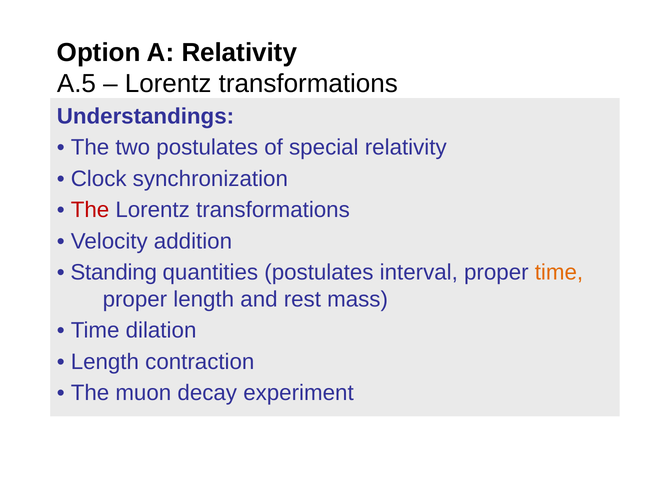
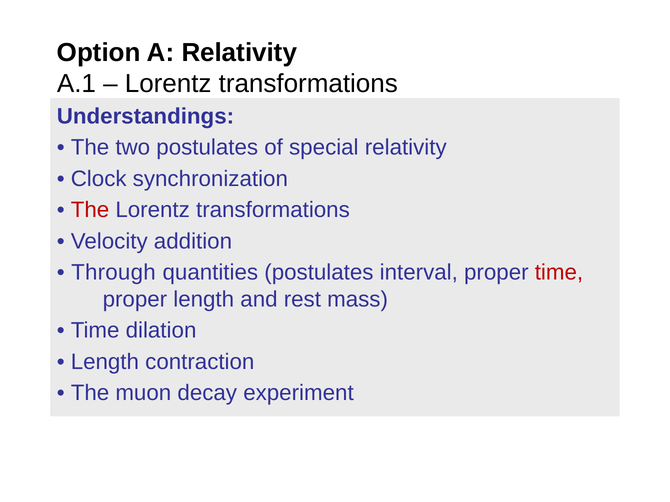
A.5: A.5 -> A.1 (76, 84)
Standing: Standing -> Through (113, 273)
time colour: orange -> red (559, 273)
